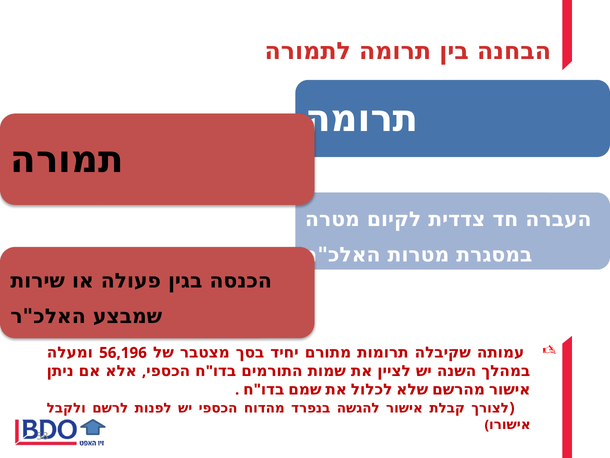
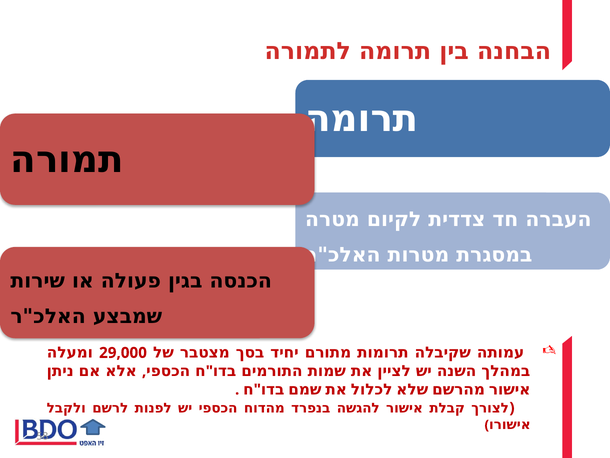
56,196: 56,196 -> 29,000 (123, 352)
